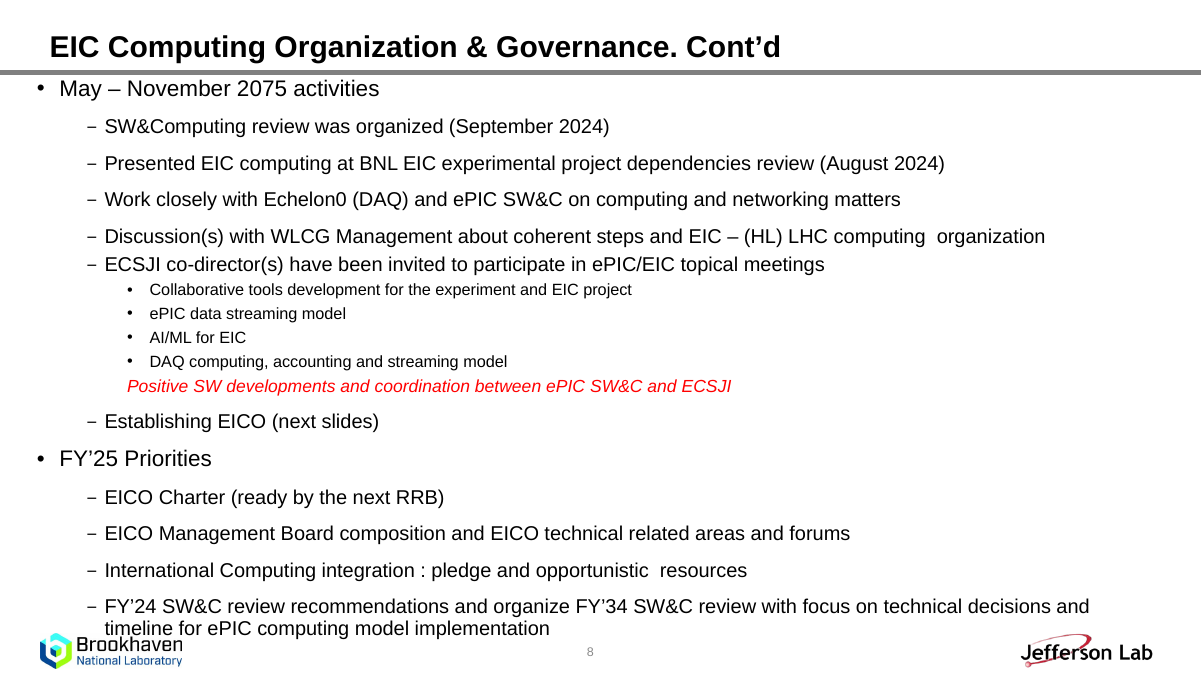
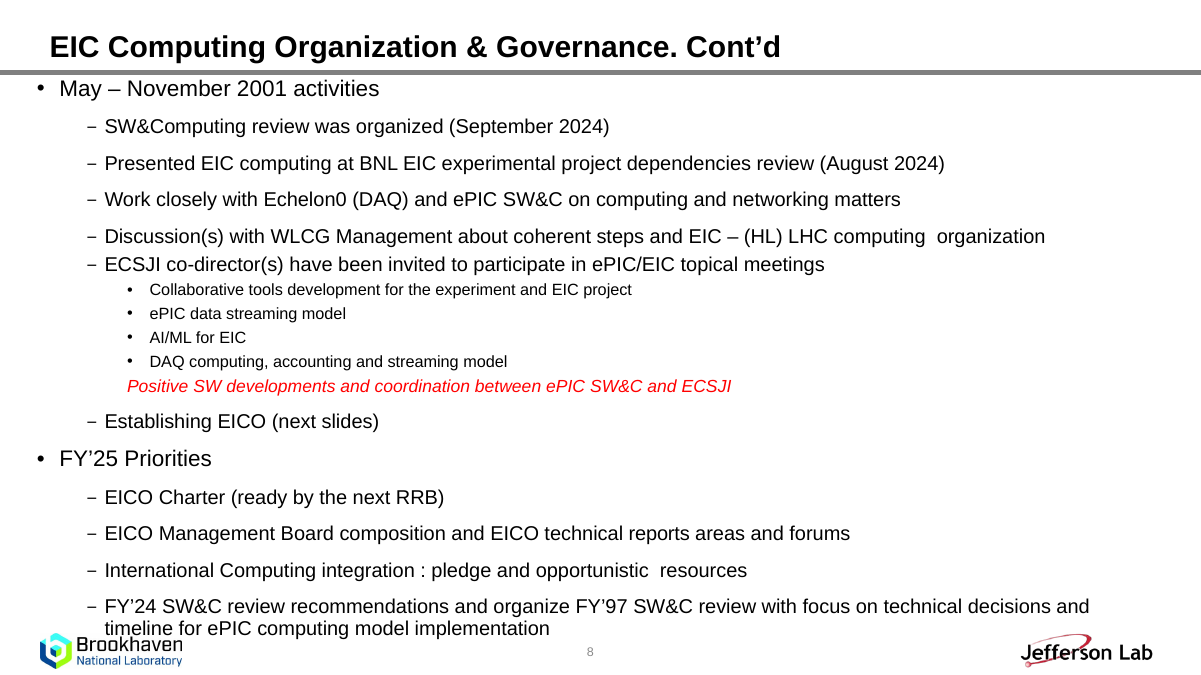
2075: 2075 -> 2001 (262, 89)
related: related -> reports (659, 534)
FY’34: FY’34 -> FY’97 (602, 608)
